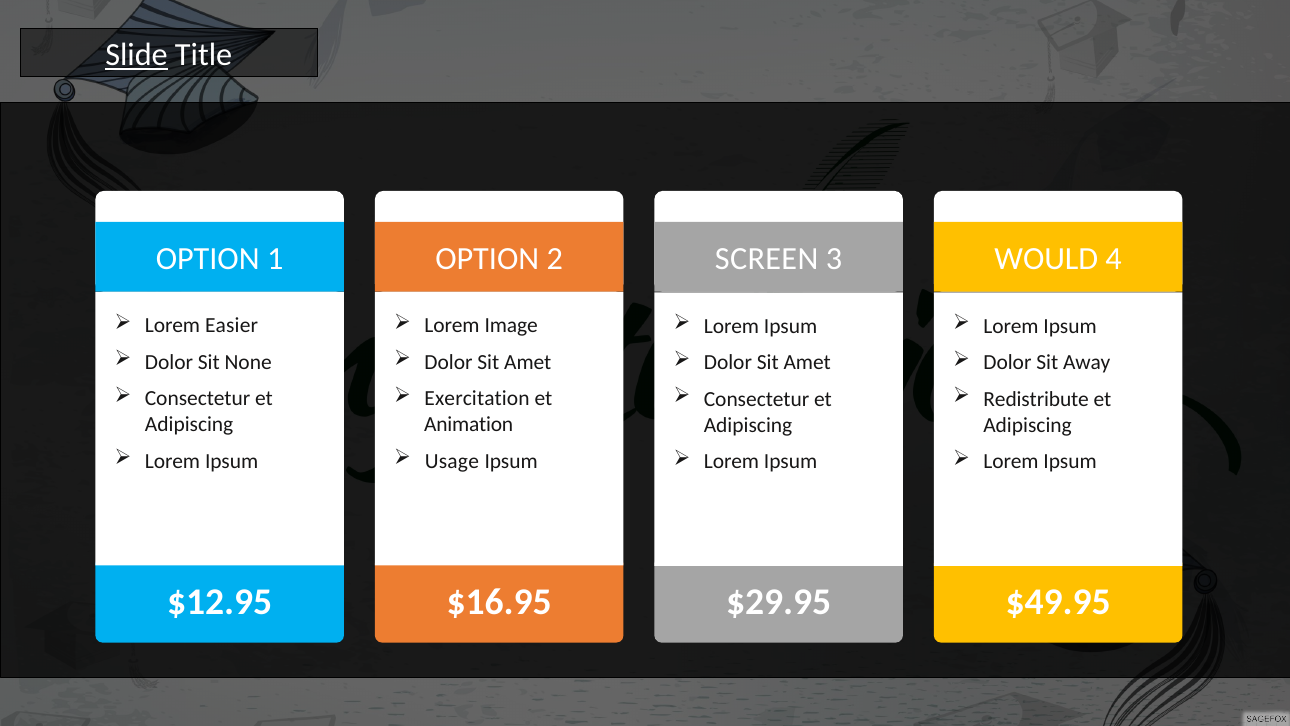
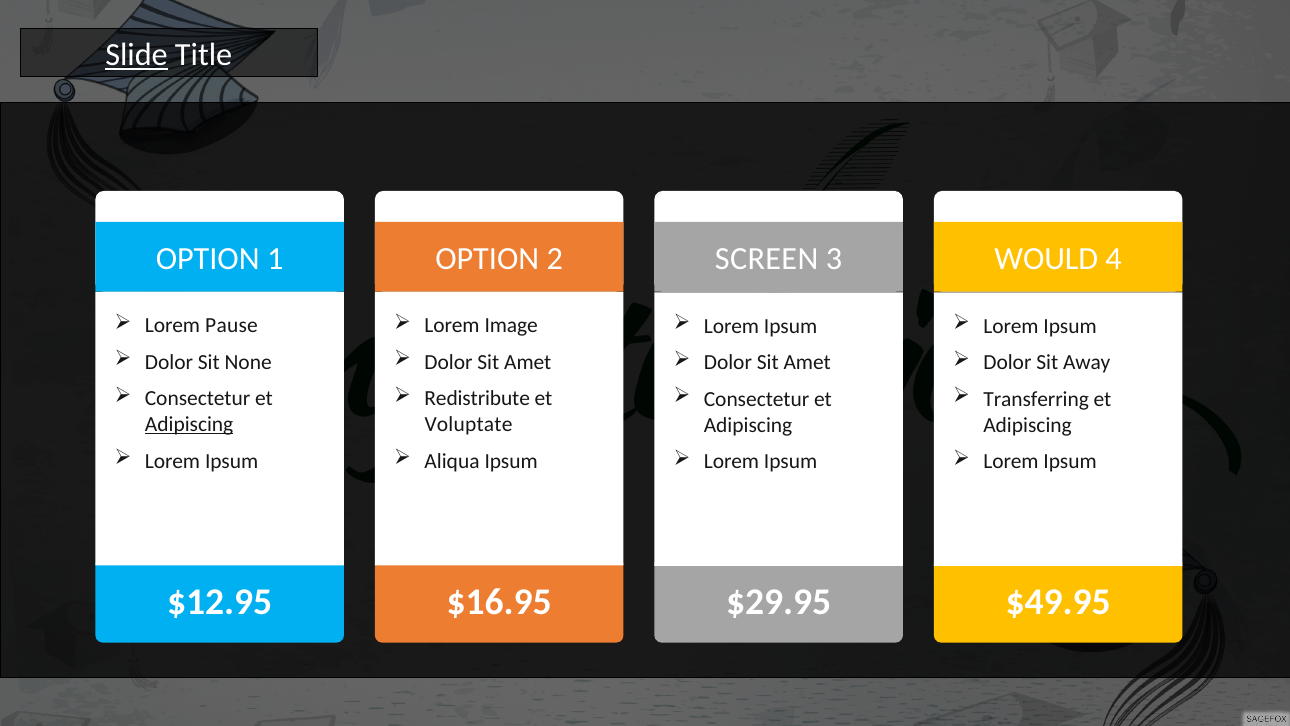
Easier: Easier -> Pause (232, 325)
Exercitation: Exercitation -> Redistribute (477, 398)
Redistribute: Redistribute -> Transferring (1036, 399)
Adipiscing underline: none -> present (189, 424)
Animation: Animation -> Voluptate (469, 424)
Usage: Usage -> Aliqua (452, 461)
